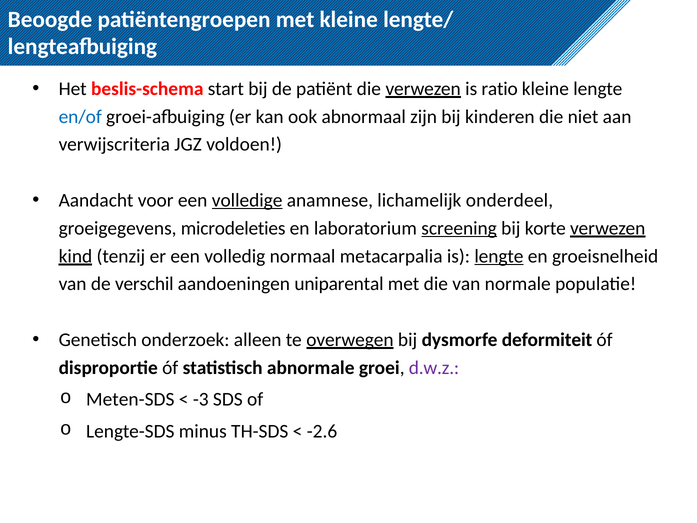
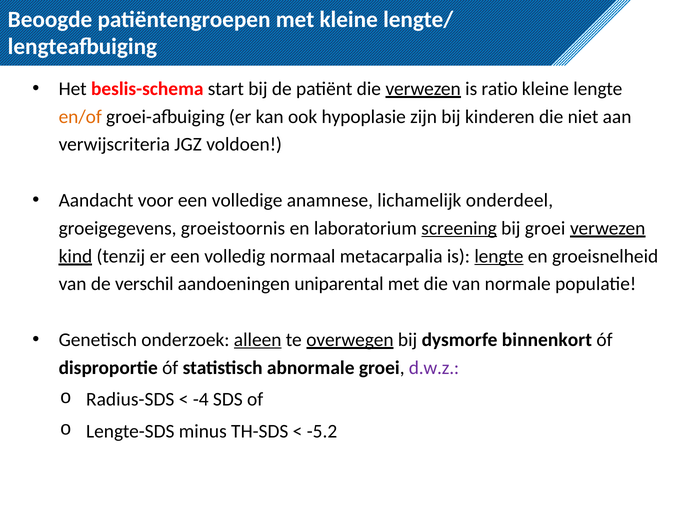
en/of colour: blue -> orange (80, 117)
abnormaal: abnormaal -> hypoplasie (364, 117)
volledige underline: present -> none (247, 200)
microdeleties: microdeleties -> groeistoornis (233, 228)
bij korte: korte -> groei (545, 228)
alleen underline: none -> present (258, 340)
deformiteit: deformiteit -> binnenkort (547, 340)
Meten-SDS: Meten-SDS -> Radius-SDS (130, 399)
-3: -3 -> -4 (201, 399)
-2.6: -2.6 -> -5.2 (322, 431)
